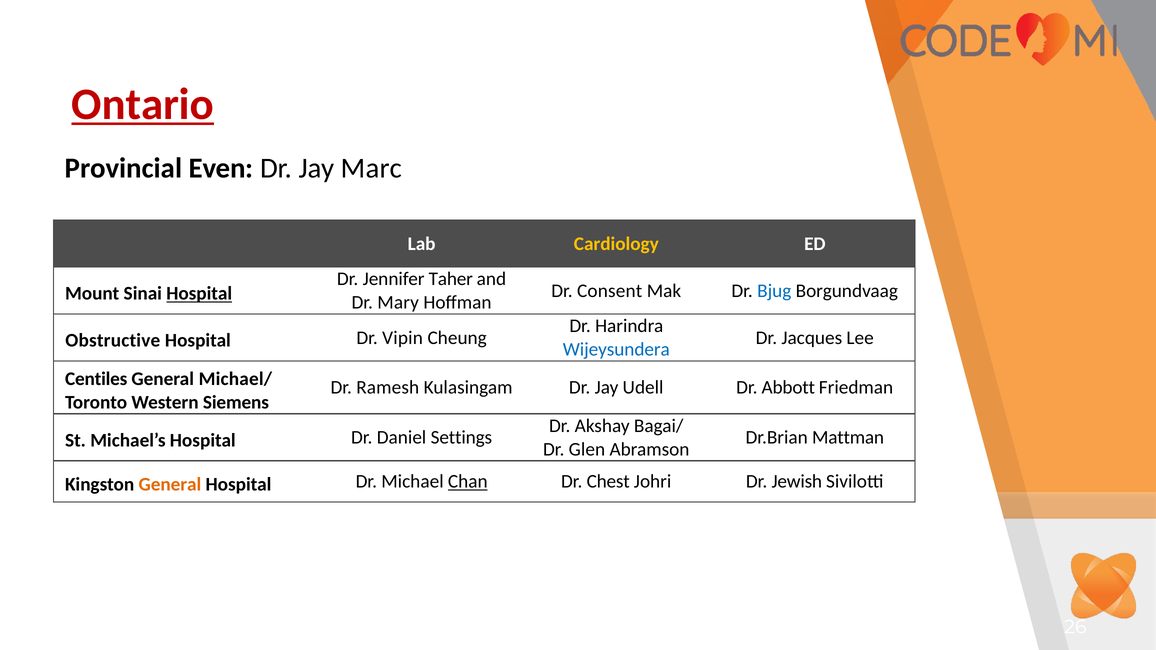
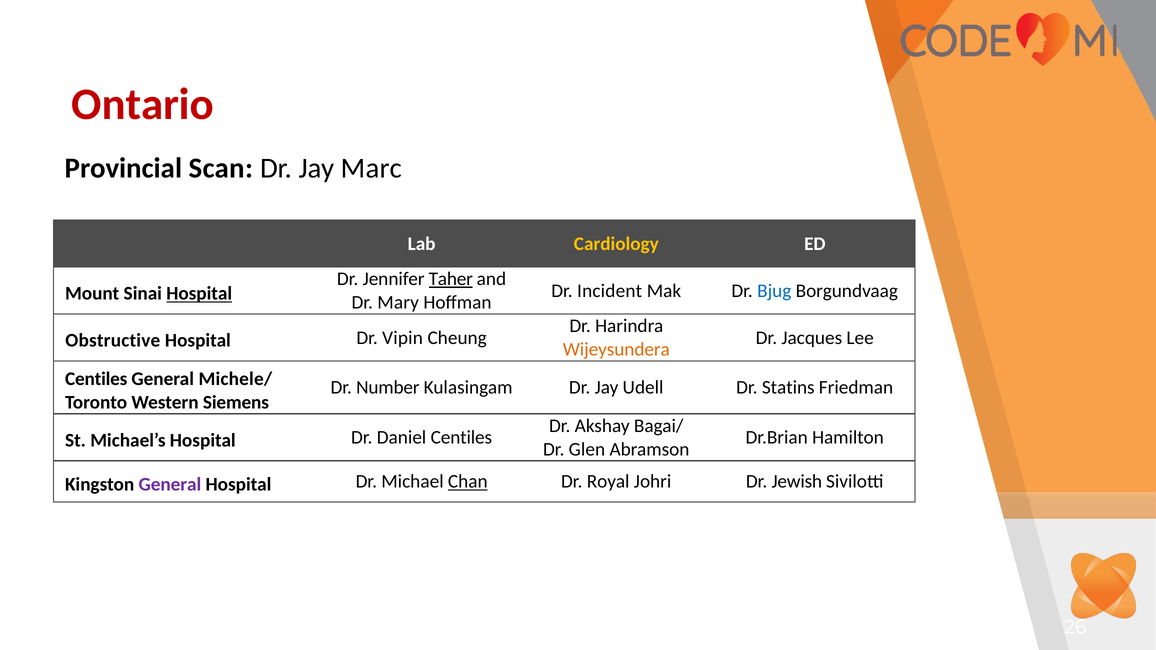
Ontario underline: present -> none (143, 104)
Even: Even -> Scan (221, 169)
Taher underline: none -> present (451, 279)
Consent: Consent -> Incident (610, 291)
Wijeysundera colour: blue -> orange (616, 350)
Michael/: Michael/ -> Michele/ (235, 379)
Ramesh: Ramesh -> Number (388, 388)
Abbott: Abbott -> Statins (788, 388)
Mattman: Mattman -> Hamilton (848, 438)
Daniel Settings: Settings -> Centiles (461, 438)
General colour: orange -> purple (170, 485)
Chest: Chest -> Royal (608, 482)
